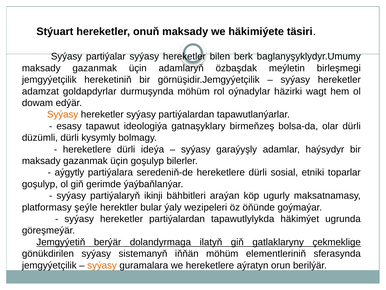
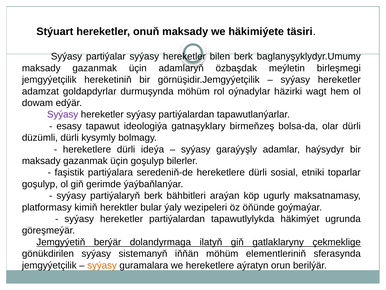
Syýasy colour: orange -> purple (63, 114)
aýgytly: aýgytly -> faşistik (69, 172)
partiýalaryň ikinji: ikinji -> berk (153, 195)
şeýle: şeýle -> kimiň (86, 207)
